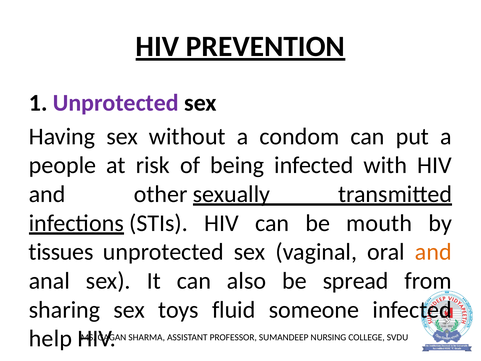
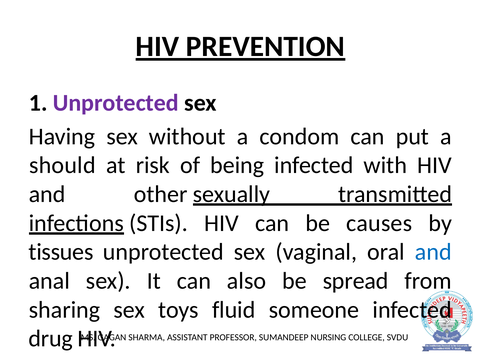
people: people -> should (62, 165)
mouth: mouth -> causes (379, 223)
and colour: orange -> blue (433, 252)
help: help -> drug (51, 338)
